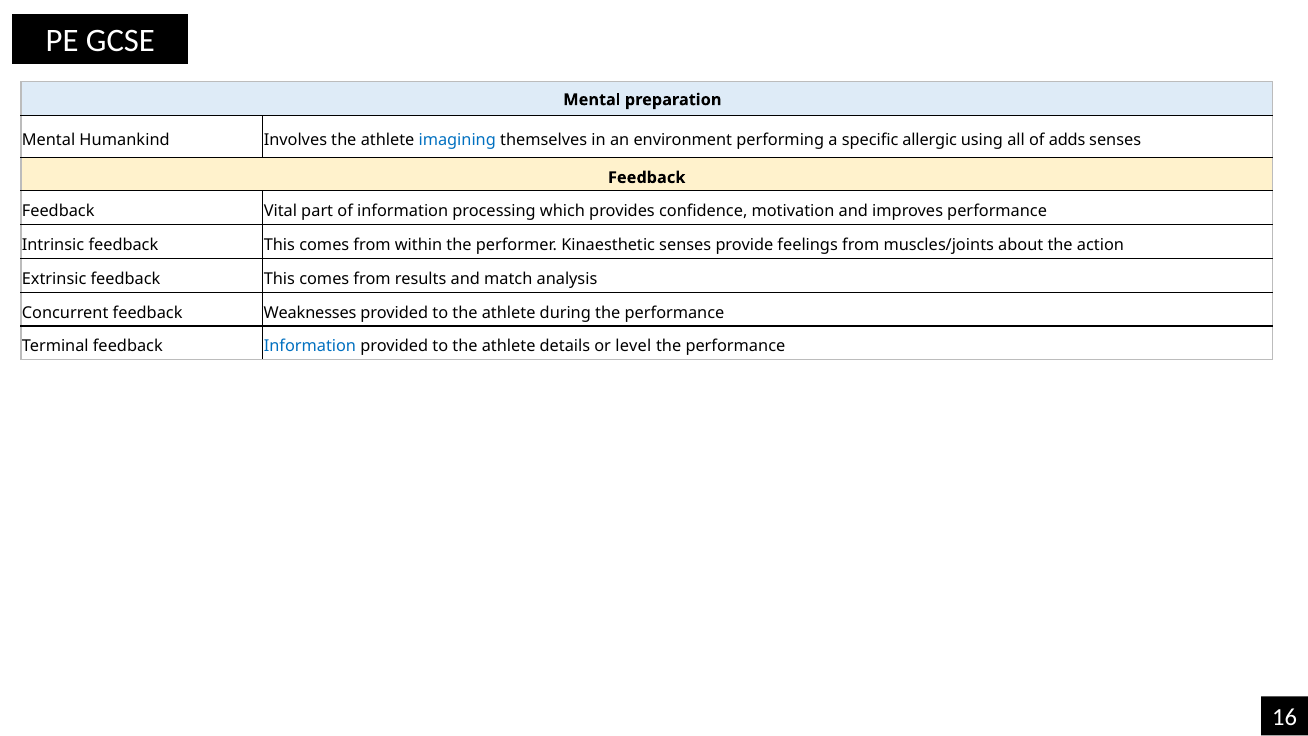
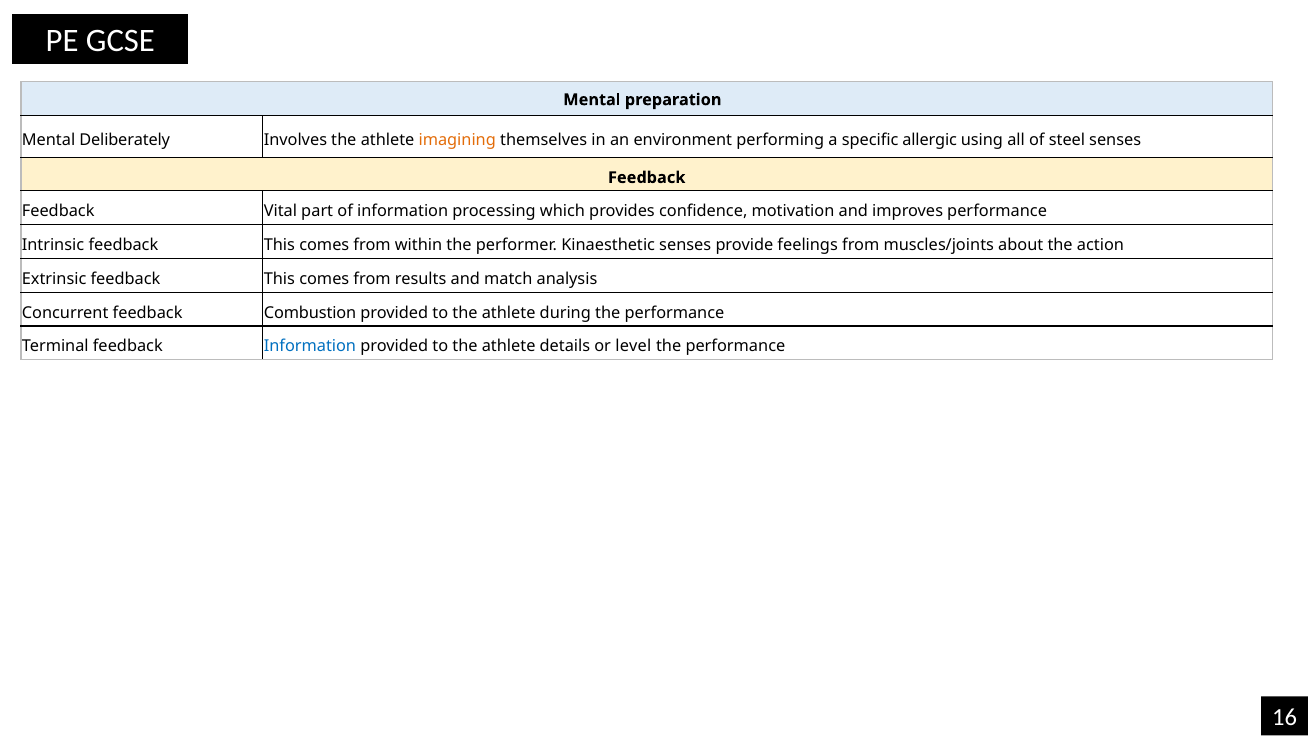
Humankind: Humankind -> Deliberately (125, 140)
imagining colour: blue -> orange (457, 140)
adds: adds -> steel (1067, 140)
Weaknesses: Weaknesses -> Combustion (310, 313)
